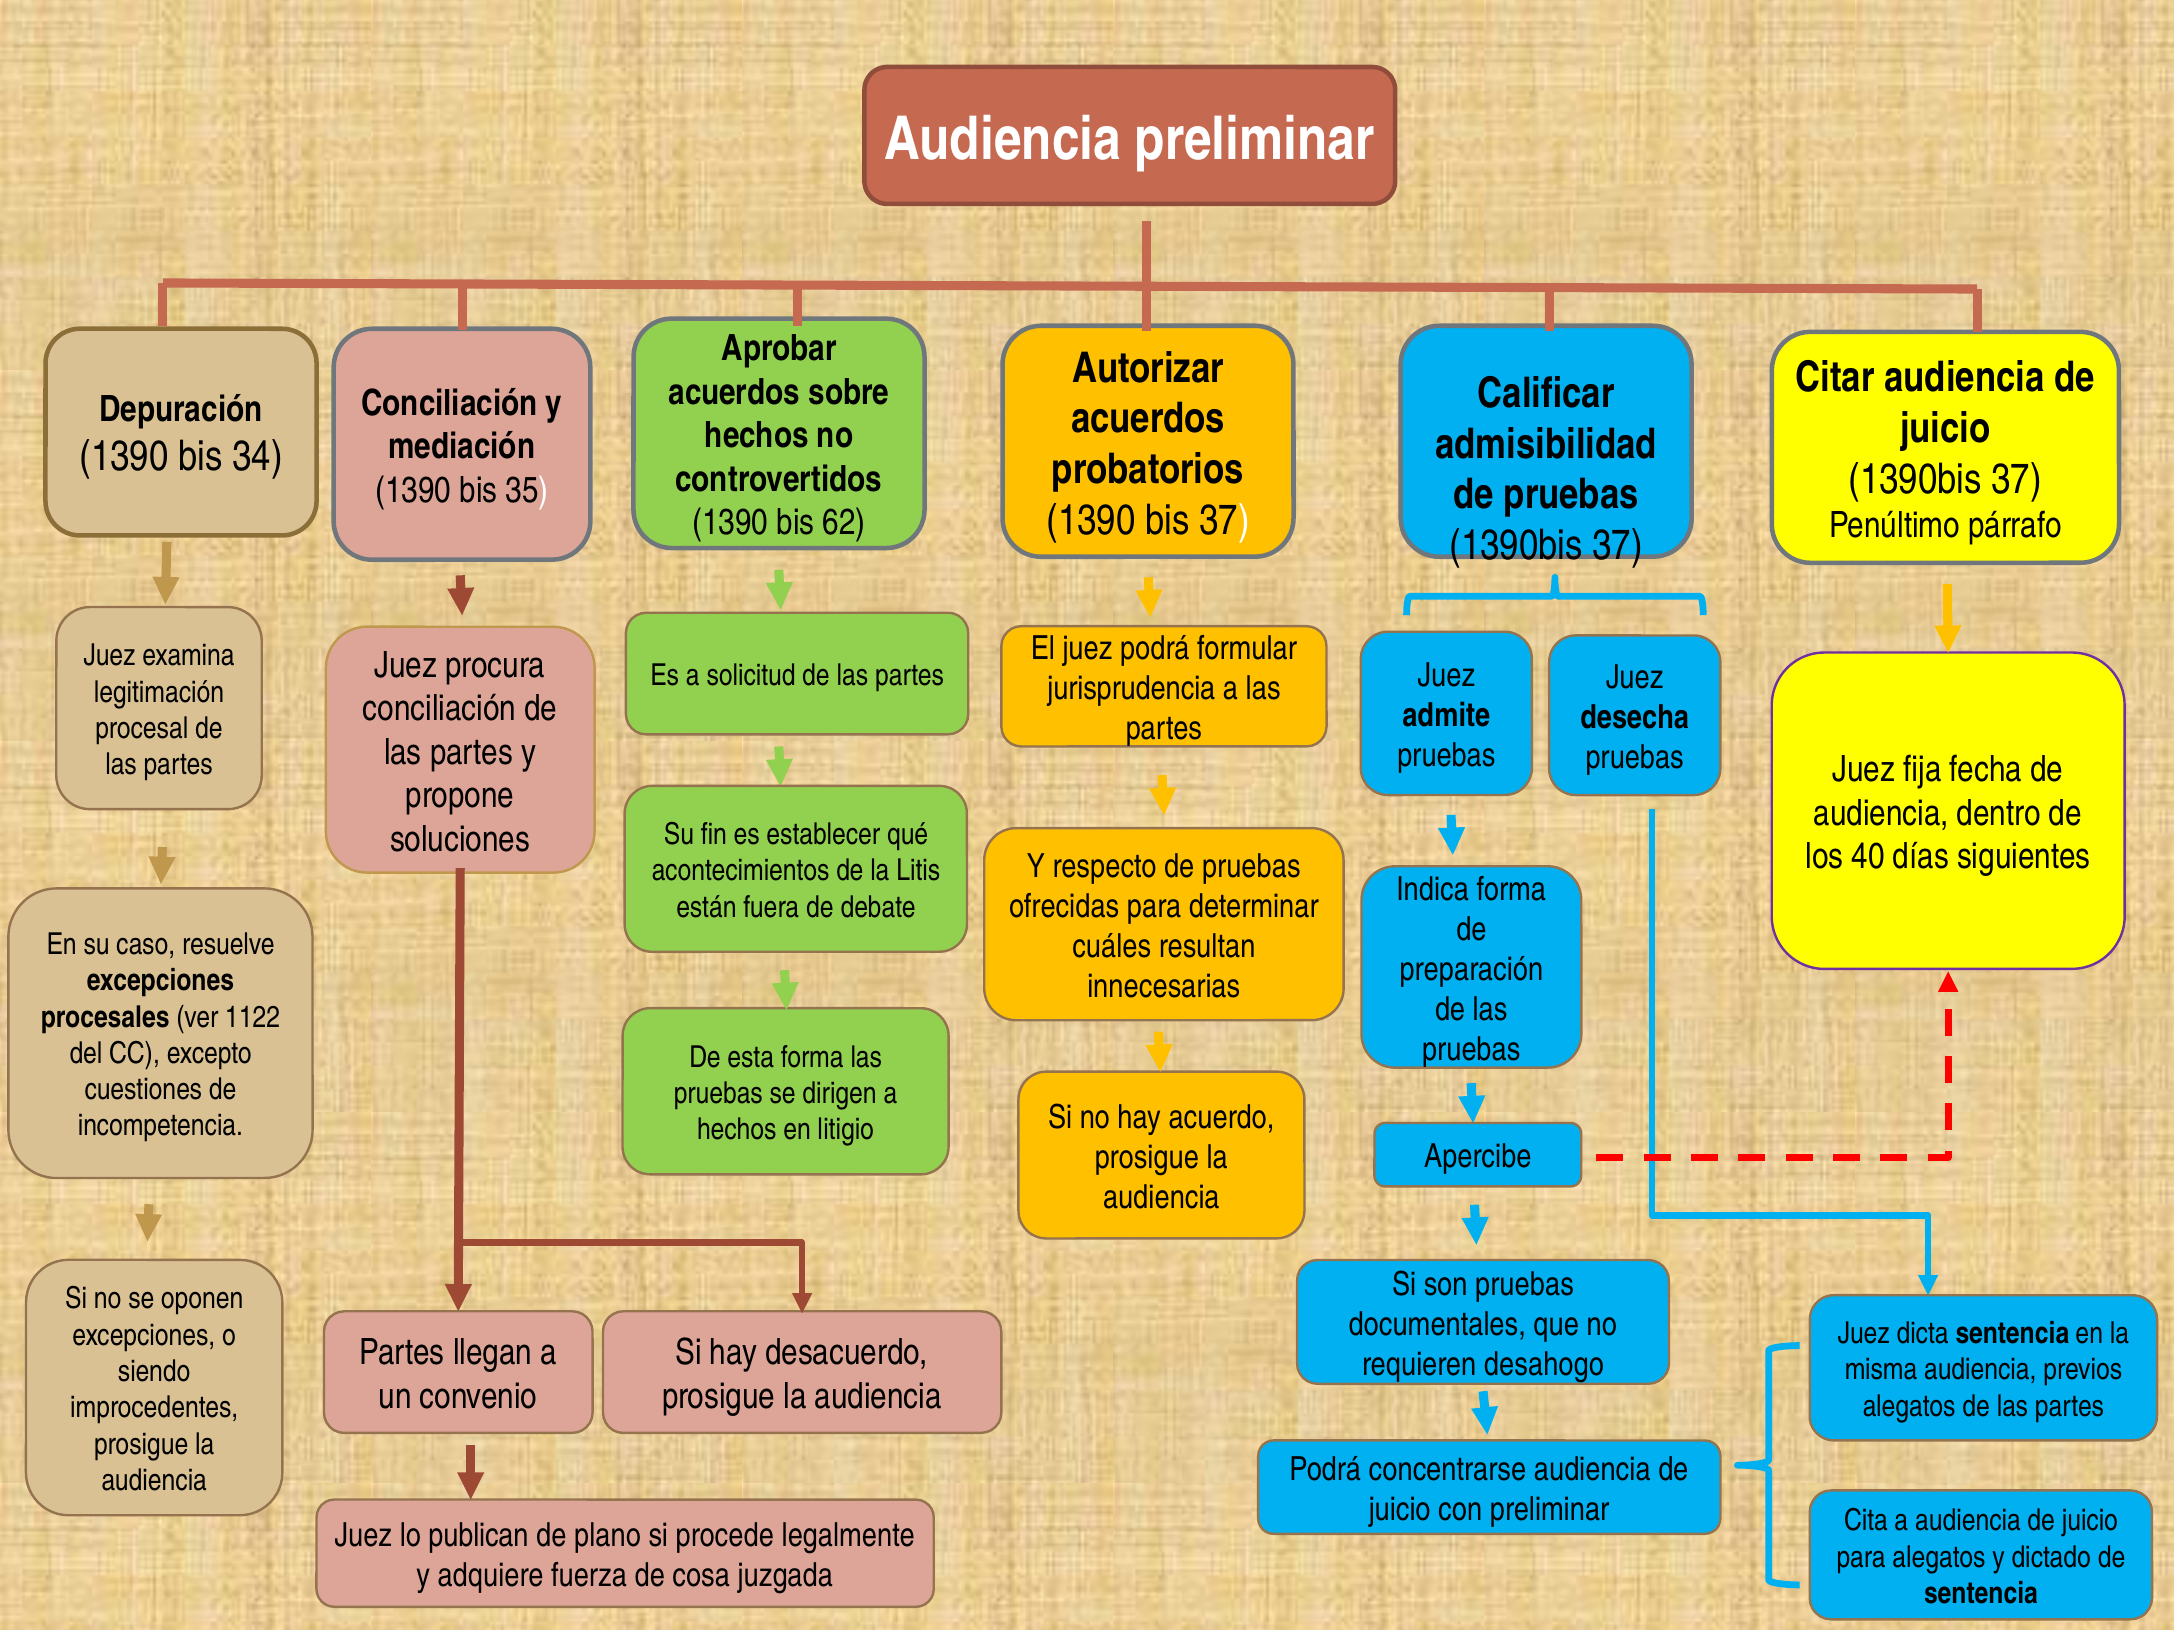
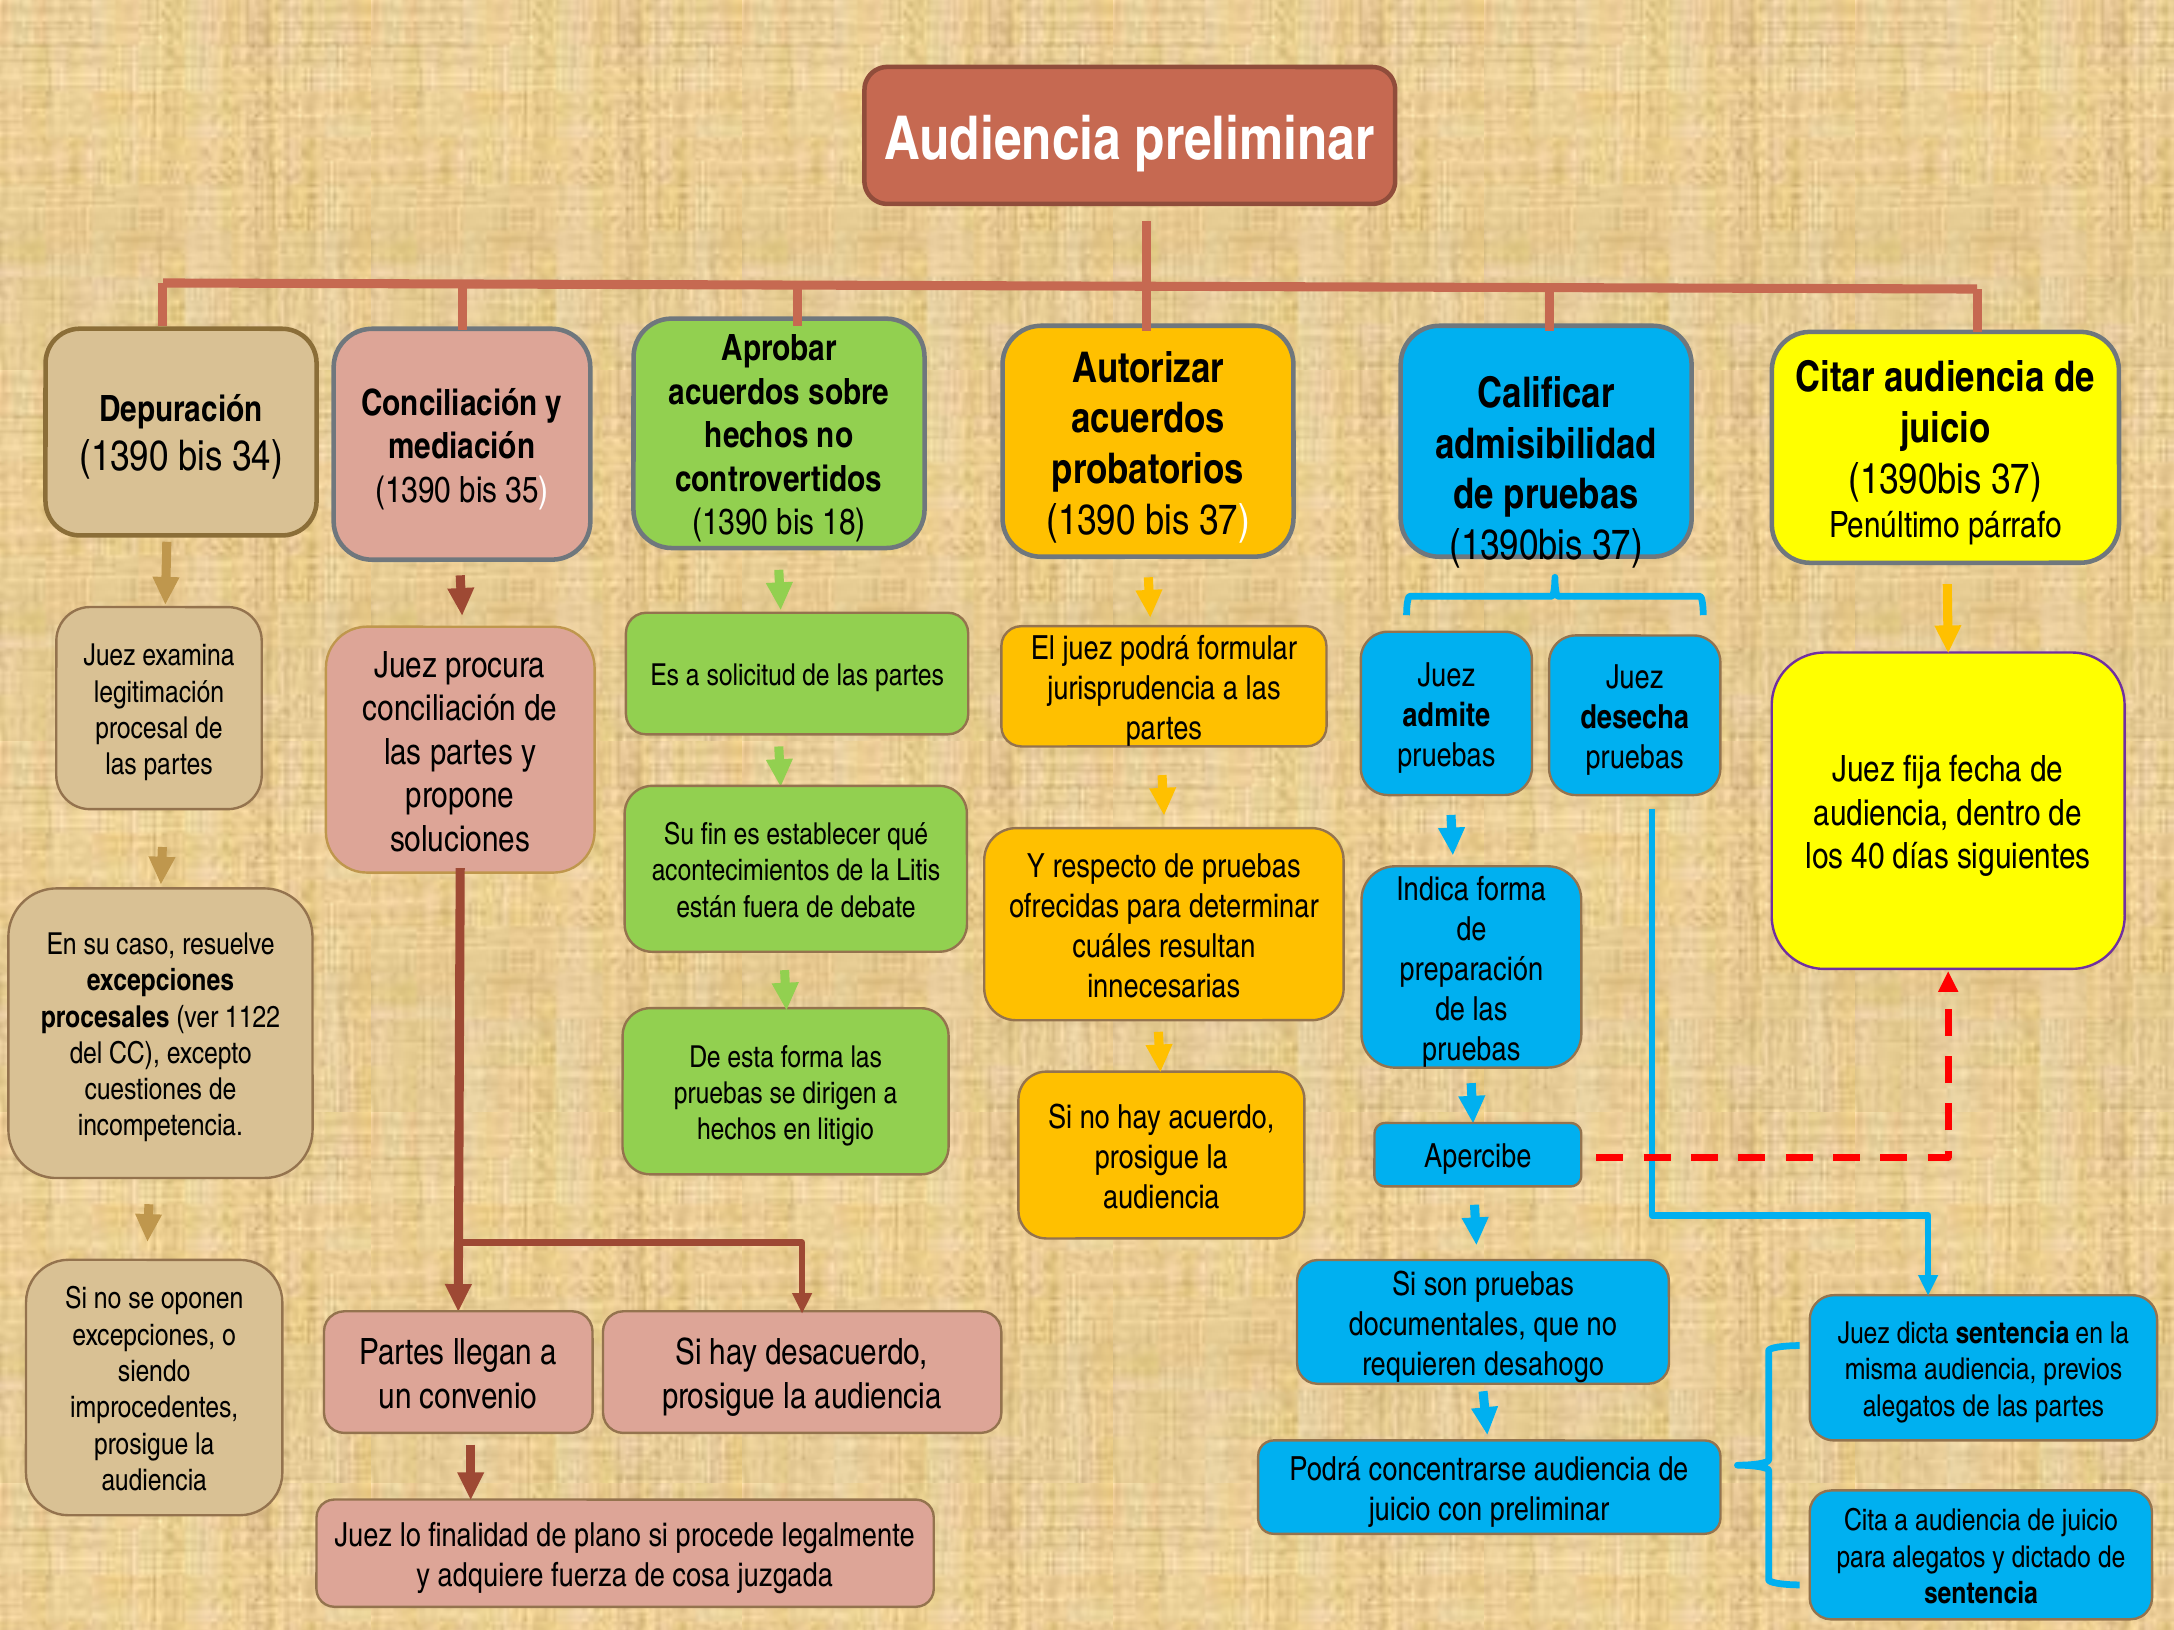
62: 62 -> 18 (844, 523)
publican: publican -> finalidad (478, 1536)
